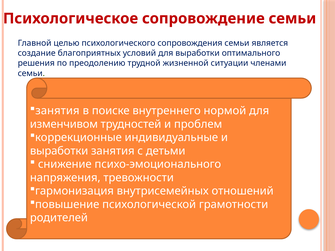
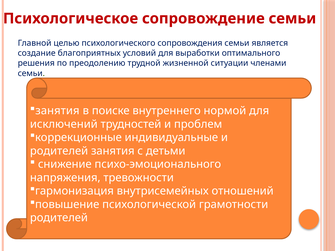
изменчивом: изменчивом -> исключений (64, 124)
выработки: выработки -> родителей (59, 151)
